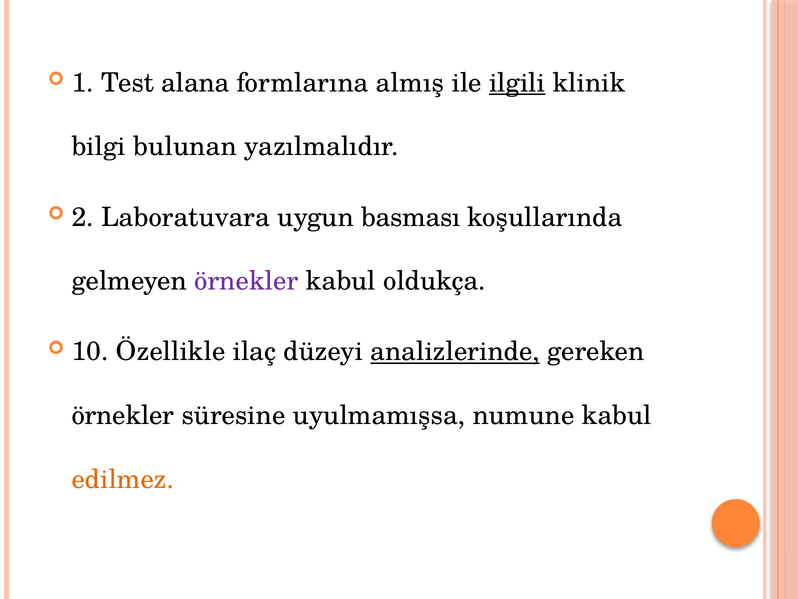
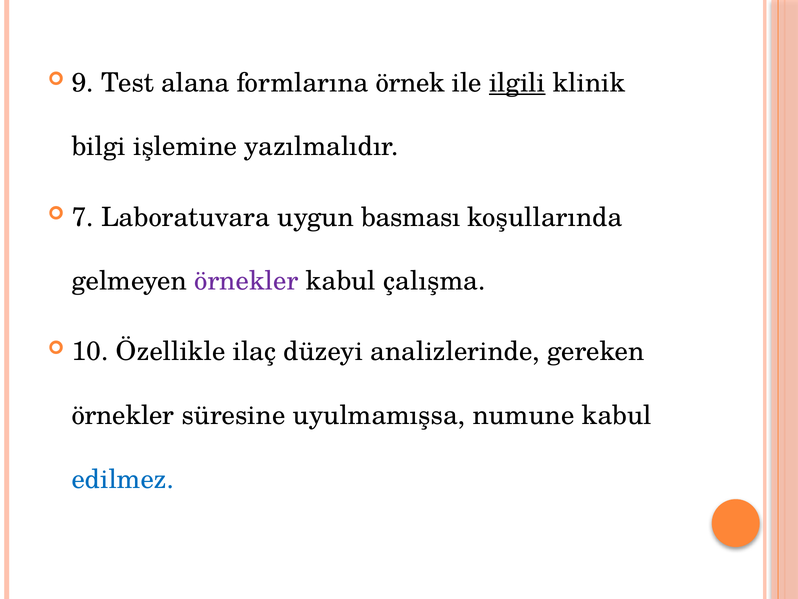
1: 1 -> 9 (83, 83)
almış: almış -> örnek (410, 83)
bulunan: bulunan -> işlemine (185, 147)
2: 2 -> 7 (83, 217)
oldukça: oldukça -> çalışma (434, 281)
analizlerinde underline: present -> none (455, 351)
edilmez colour: orange -> blue (123, 479)
